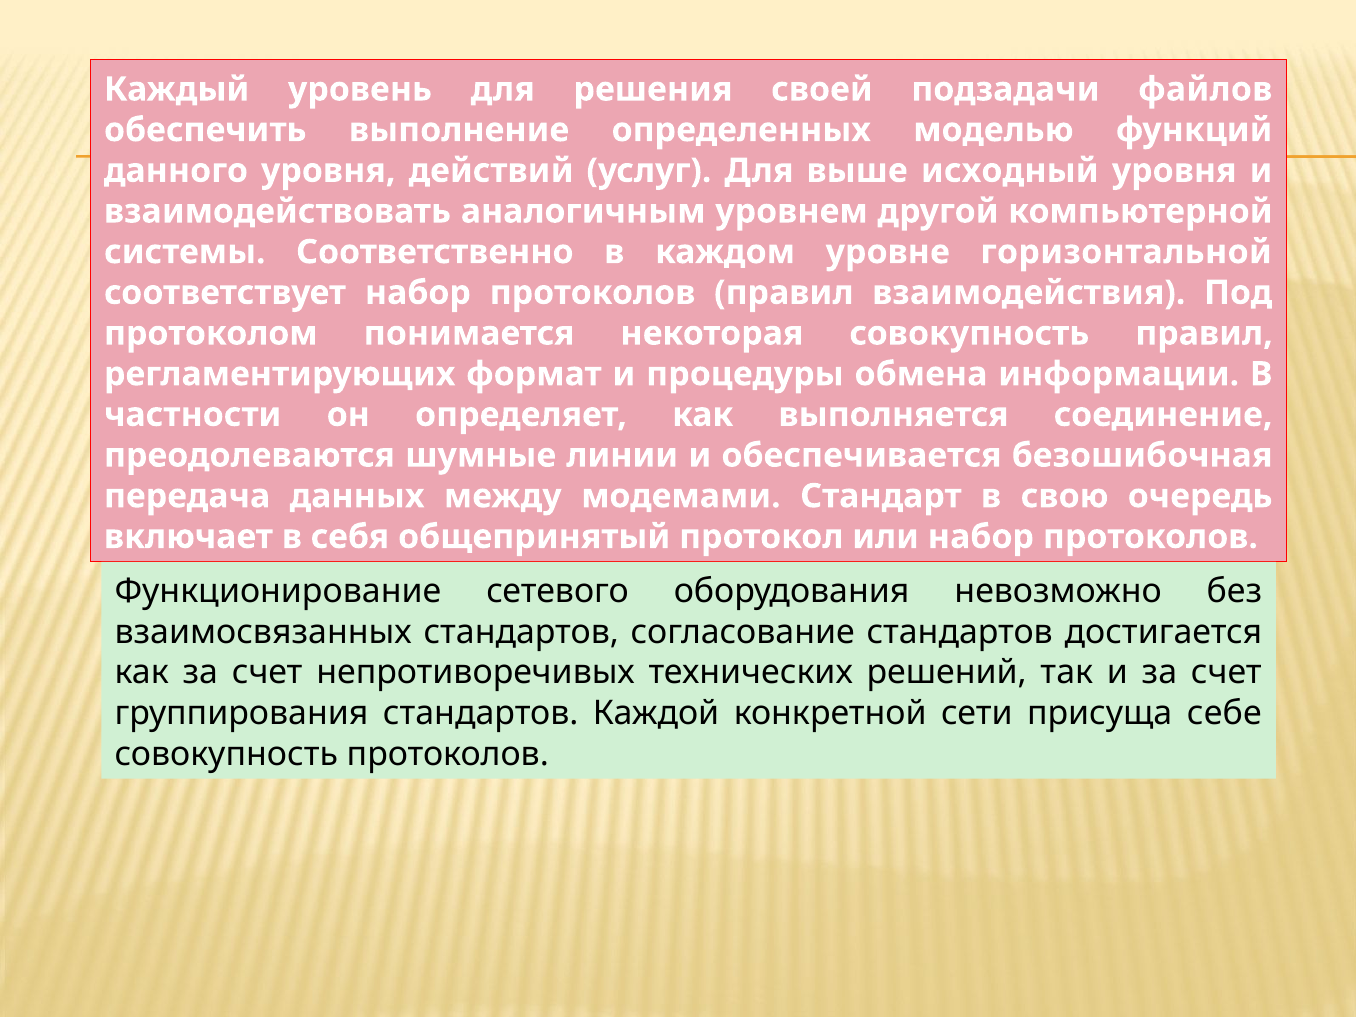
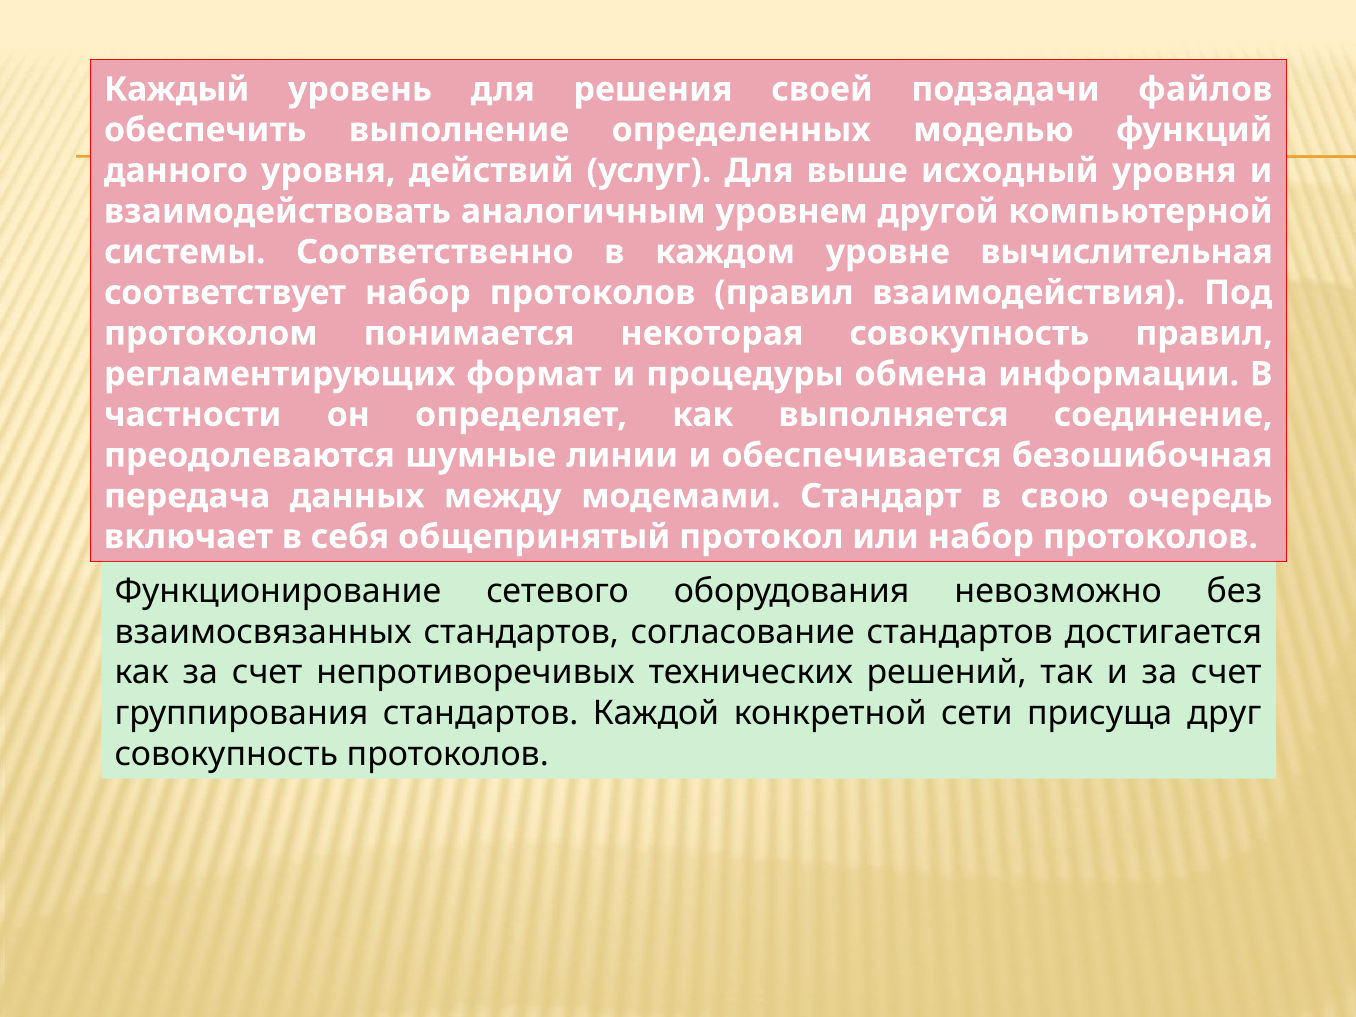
горизонтальной: горизонтальной -> вычислительная (1127, 252)
себе: себе -> друг (1224, 713)
